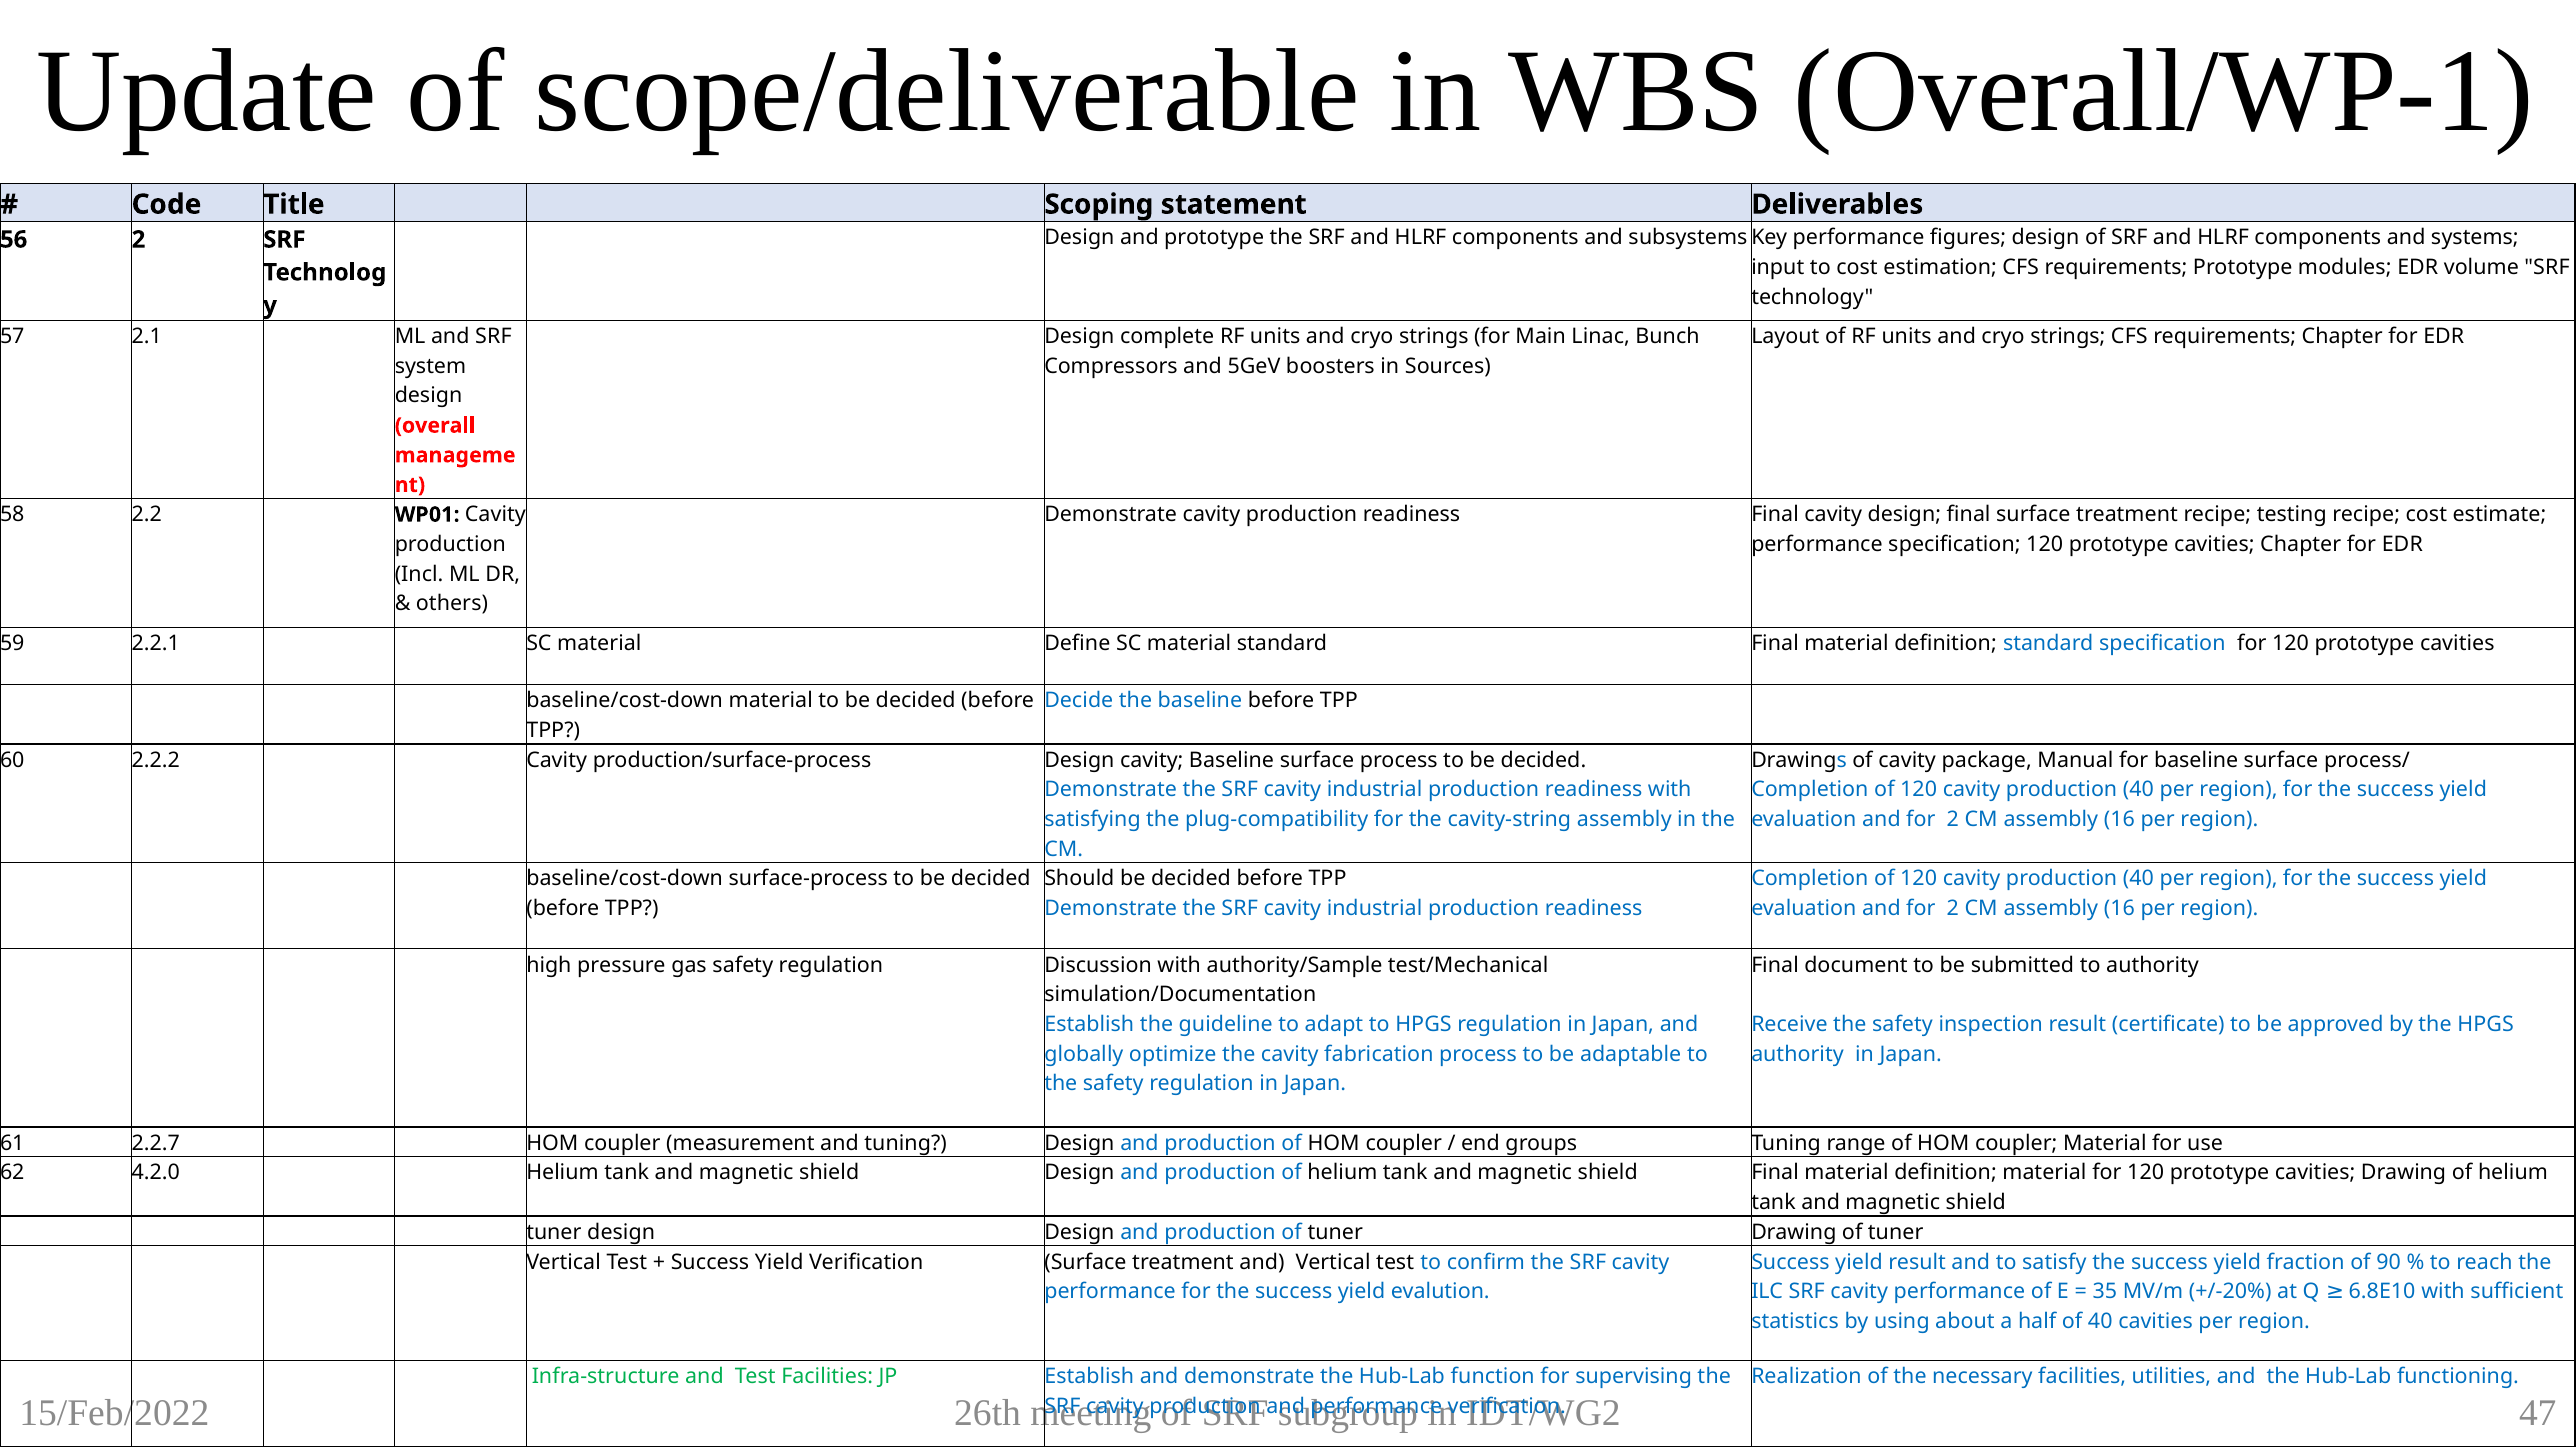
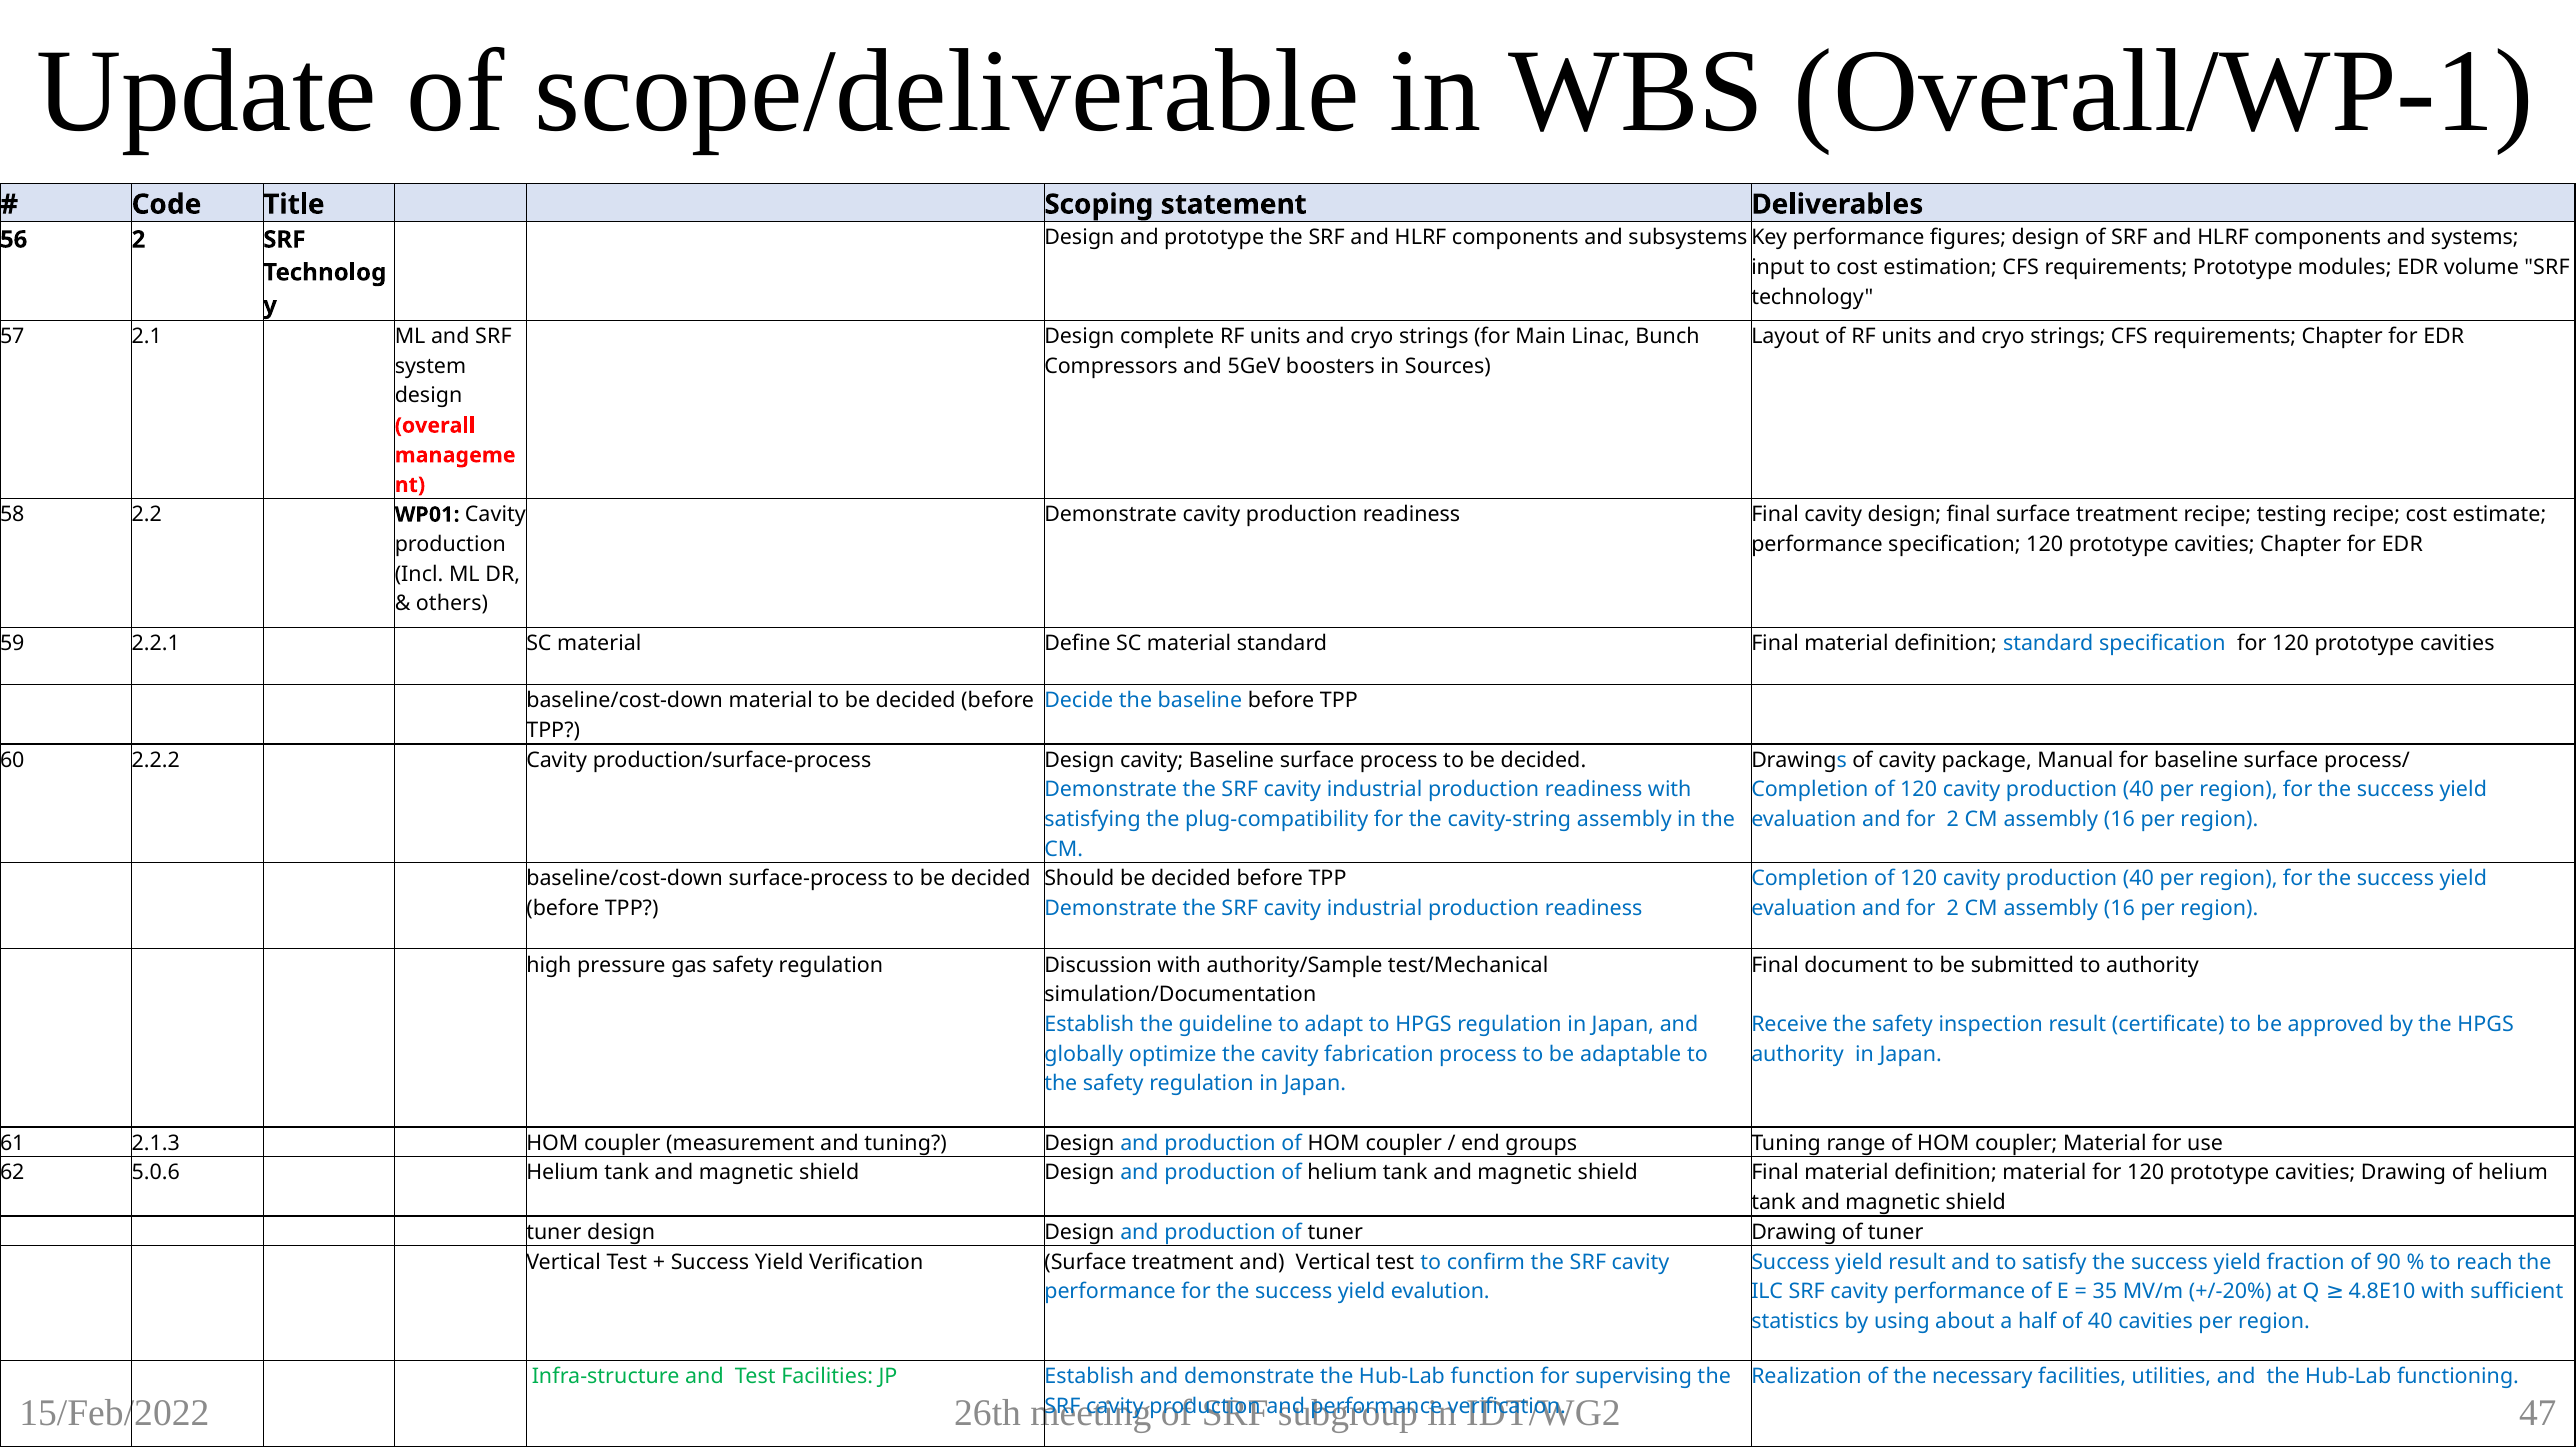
2.2.7: 2.2.7 -> 2.1.3 (156, 1143)
4.2.0: 4.2.0 -> 5.0.6 (156, 1173)
6.8E10: 6.8E10 -> 4.8E10 (2382, 1292)
